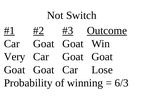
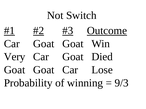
Goat: Goat -> Died (102, 57)
6/3: 6/3 -> 9/3 (122, 83)
